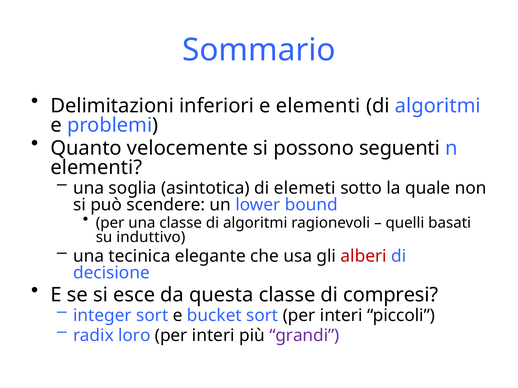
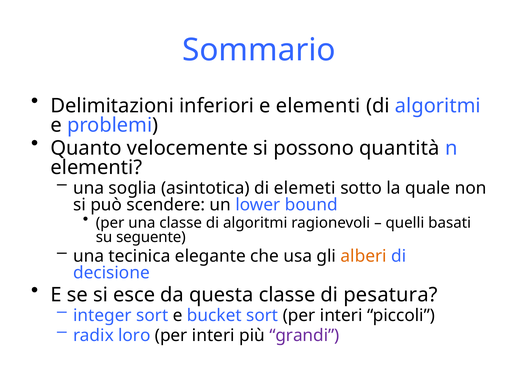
seguenti: seguenti -> quantità (399, 148)
induttivo: induttivo -> seguente (151, 237)
alberi colour: red -> orange (364, 257)
compresi: compresi -> pesatura (391, 295)
